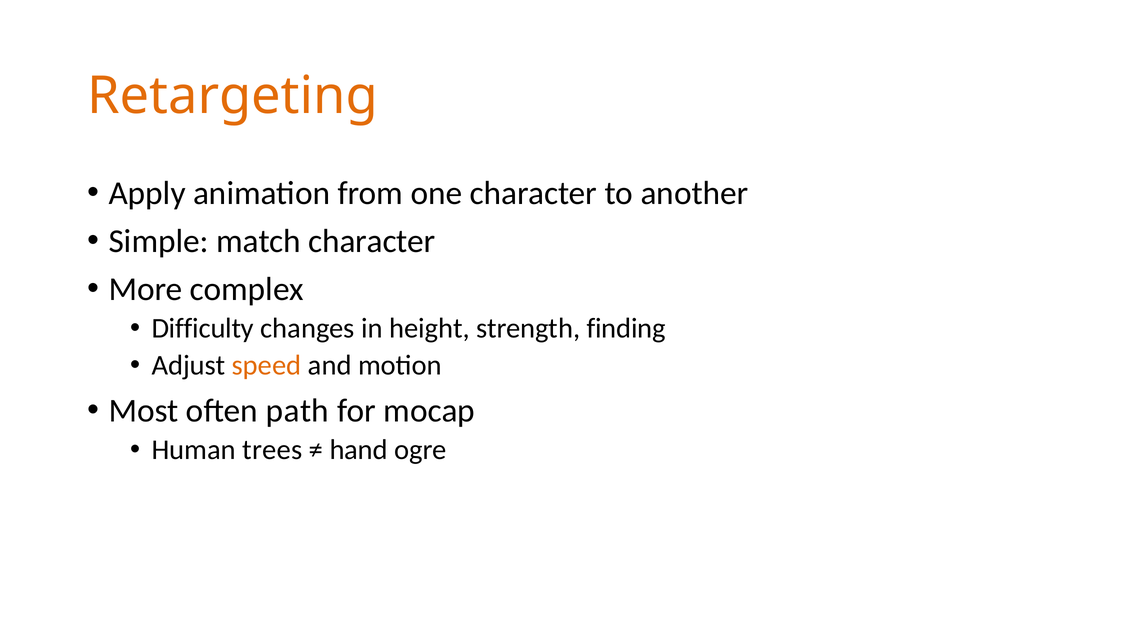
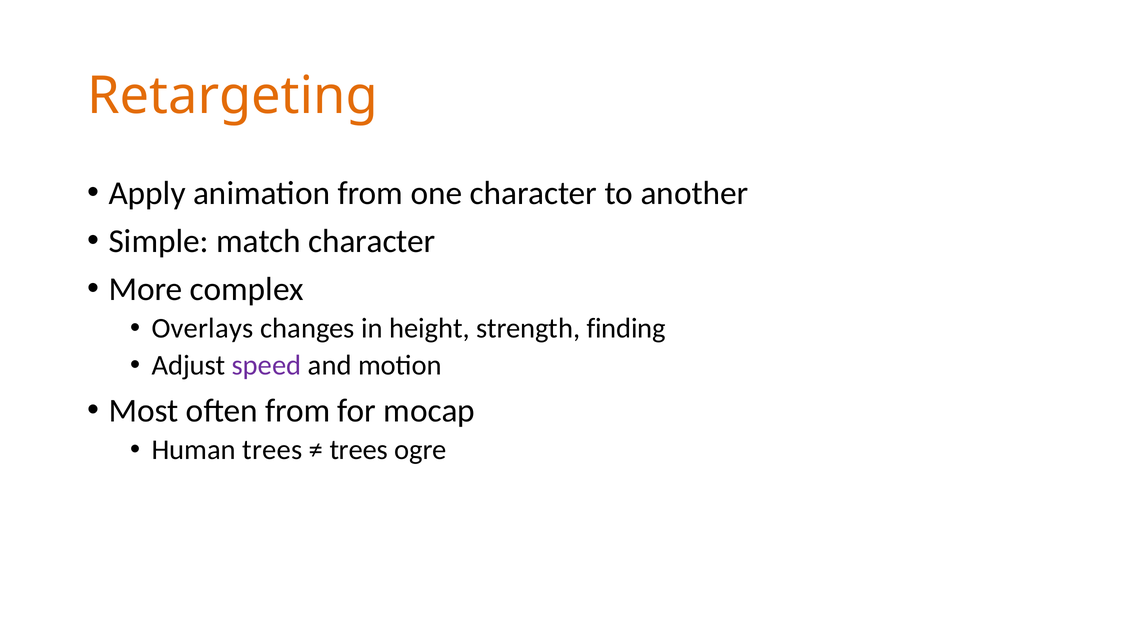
Difficulty: Difficulty -> Overlays (203, 329)
speed colour: orange -> purple (267, 366)
often path: path -> from (298, 411)
hand: hand -> trees (359, 450)
